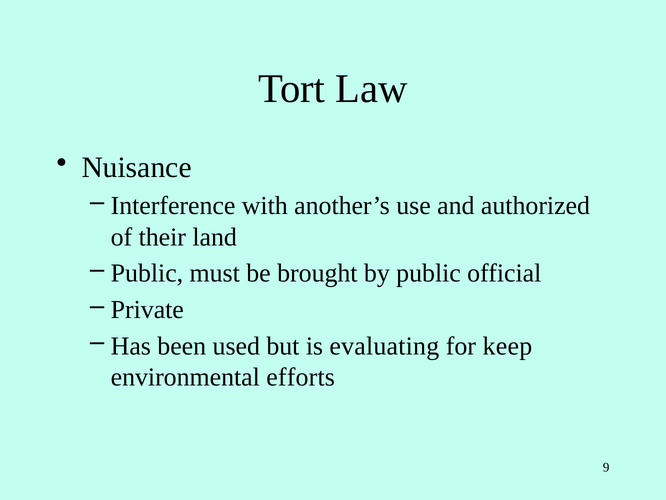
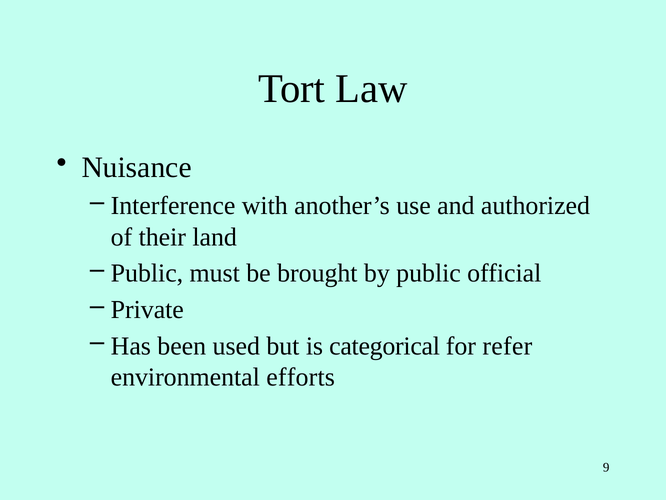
evaluating: evaluating -> categorical (385, 346)
keep: keep -> refer (507, 346)
